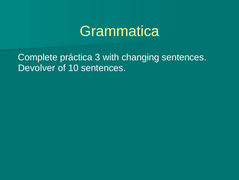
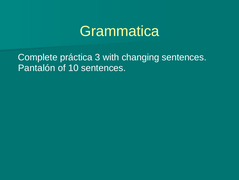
Devolver: Devolver -> Pantalón (37, 68)
